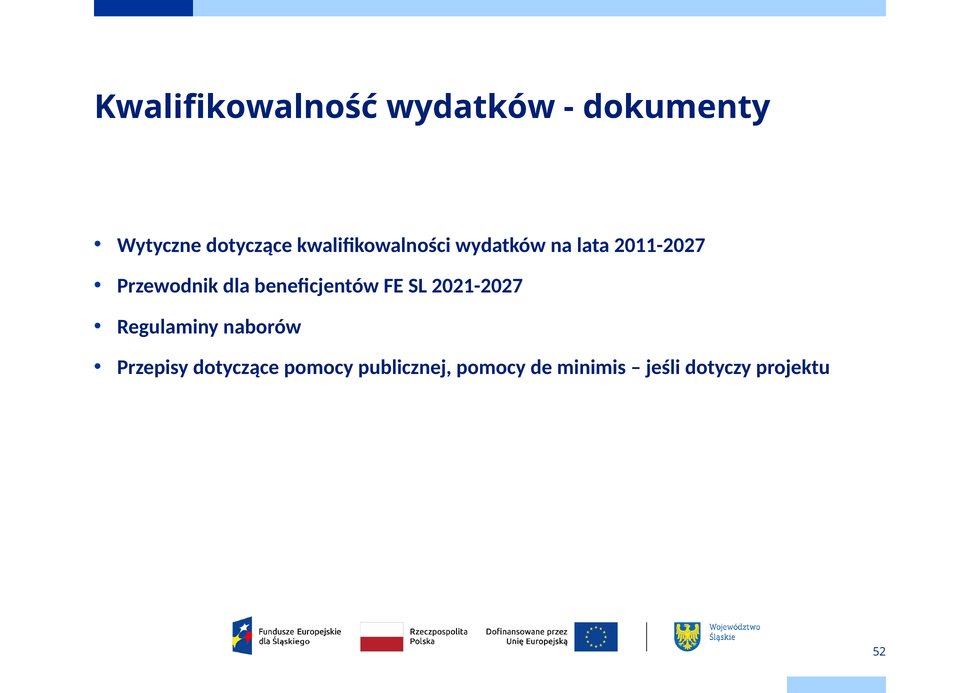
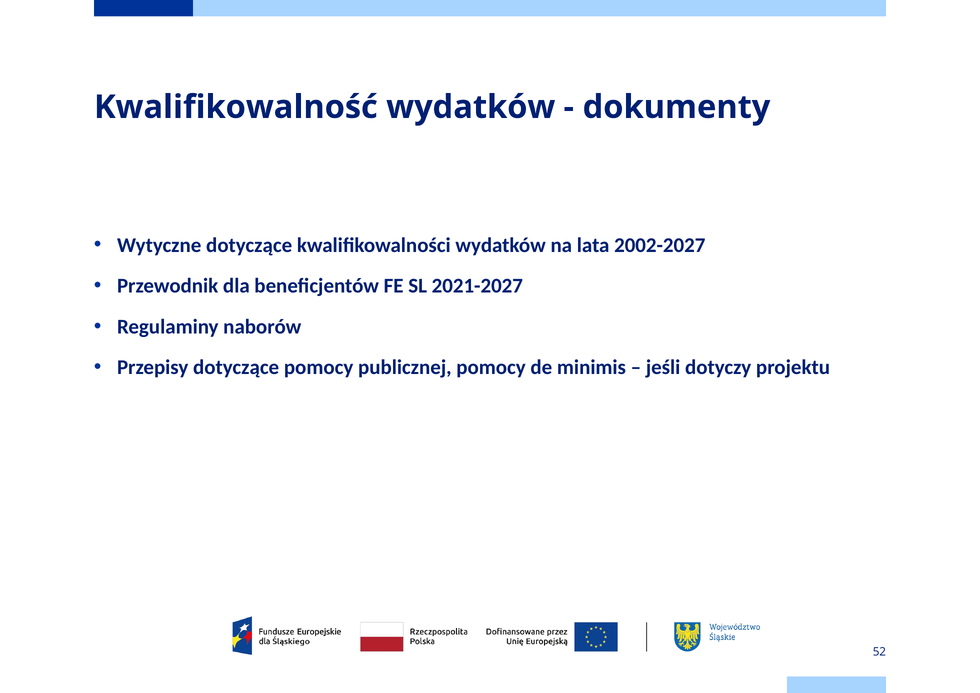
2011-2027: 2011-2027 -> 2002-2027 (660, 245)
